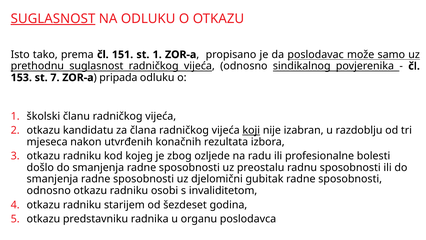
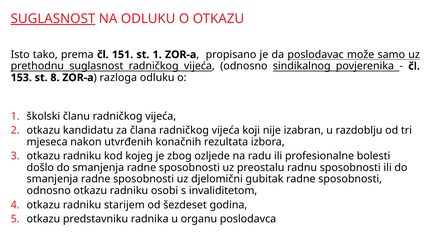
7: 7 -> 8 (55, 78)
pripada: pripada -> razloga (118, 78)
koji underline: present -> none (251, 130)
